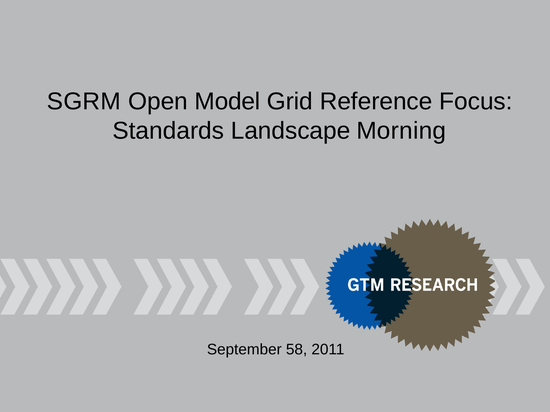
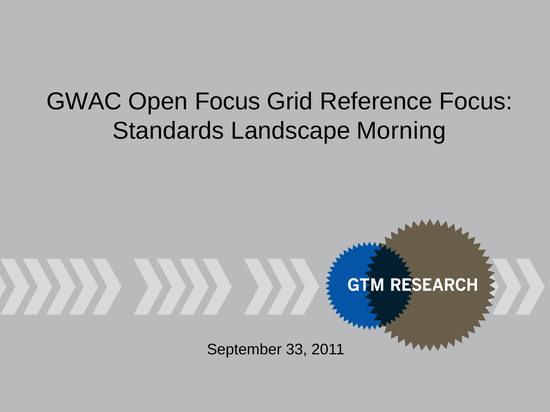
SGRM: SGRM -> GWAC (84, 102)
Open Model: Model -> Focus (227, 102)
58: 58 -> 33 (297, 350)
